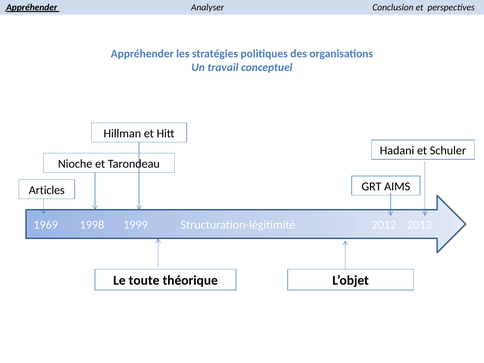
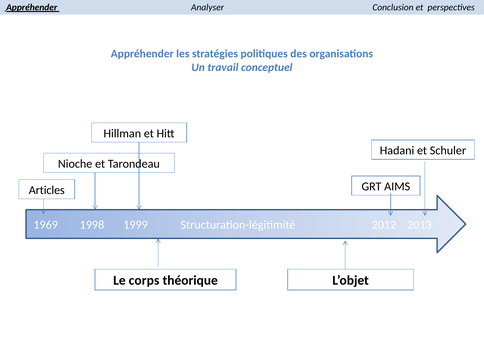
toute: toute -> corps (144, 281)
